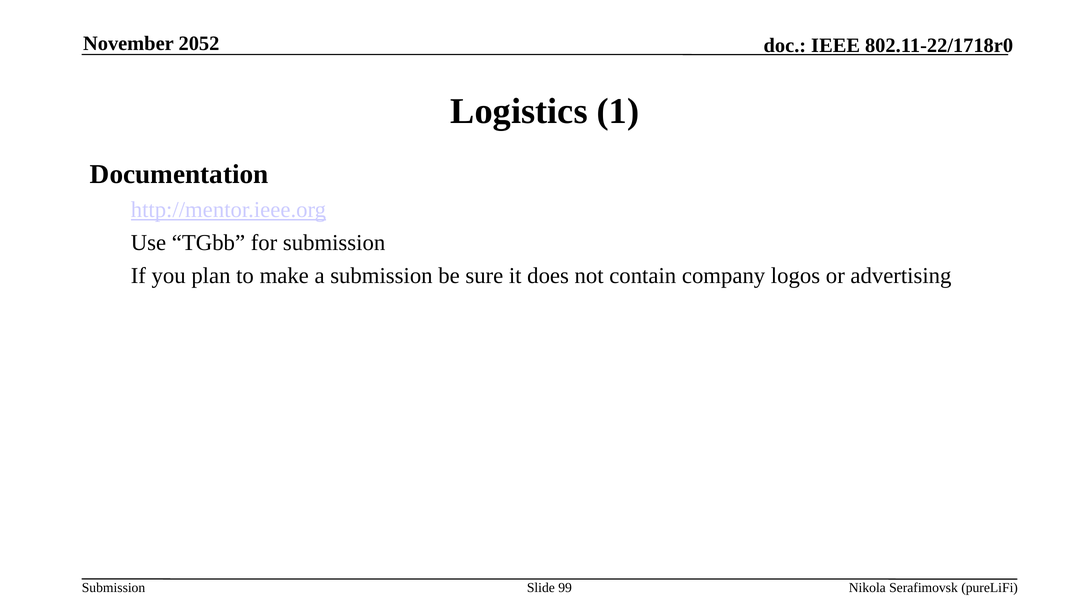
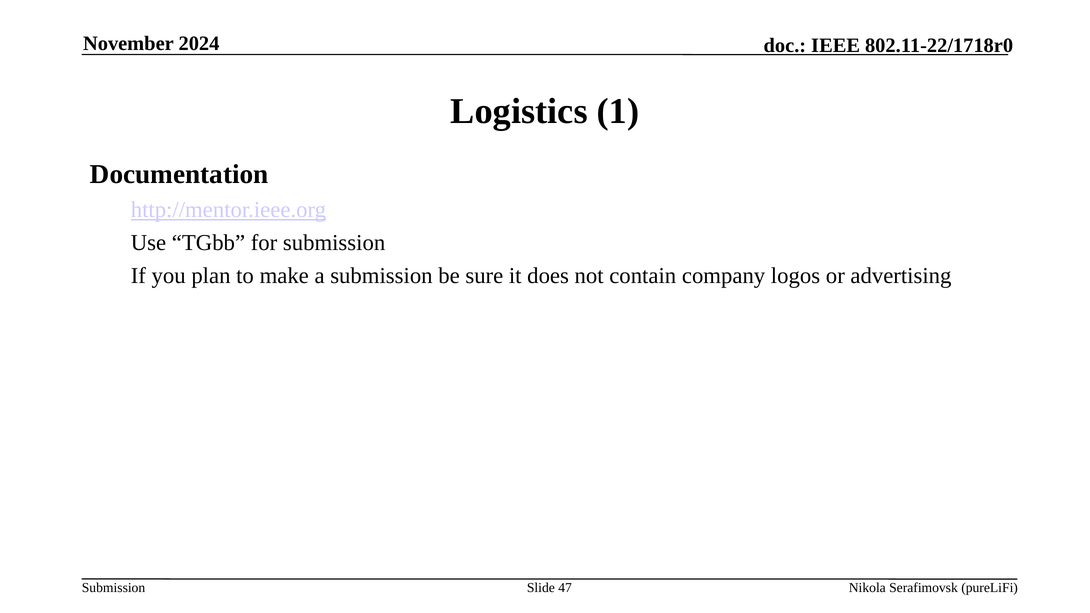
2052: 2052 -> 2024 (199, 43)
99: 99 -> 47 (565, 588)
